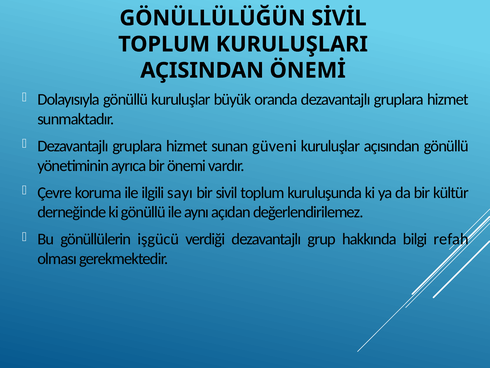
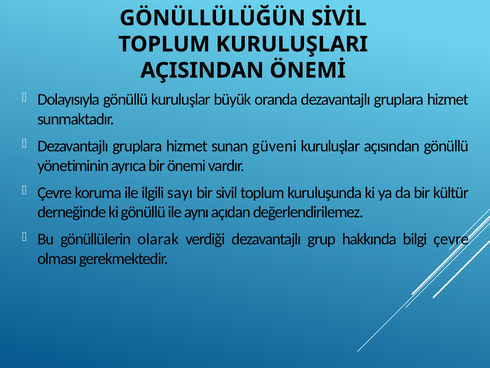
işgücü: işgücü -> olarak (158, 239)
bilgi refah: refah -> çevre (451, 239)
